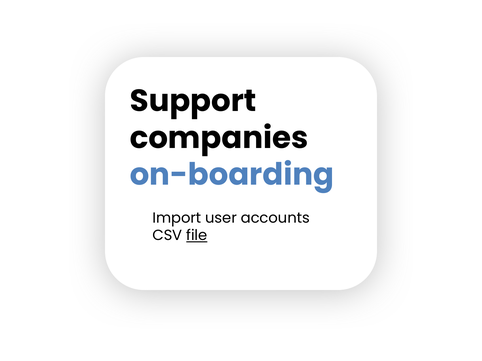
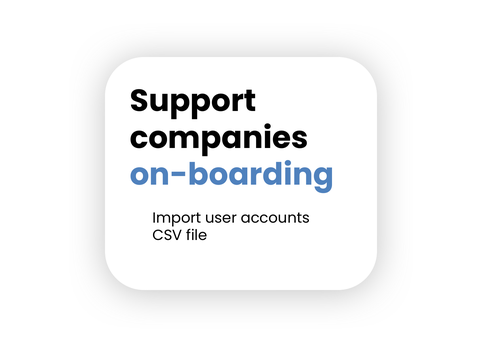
file underline: present -> none (197, 236)
